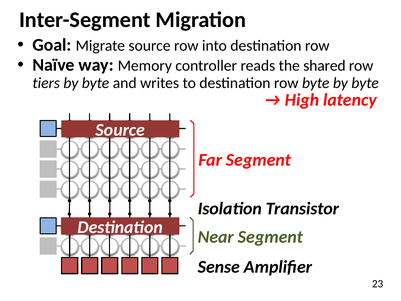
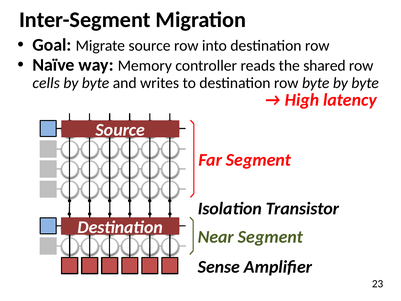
tiers: tiers -> cells (46, 83)
